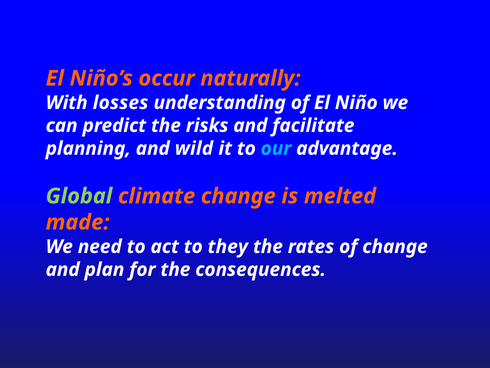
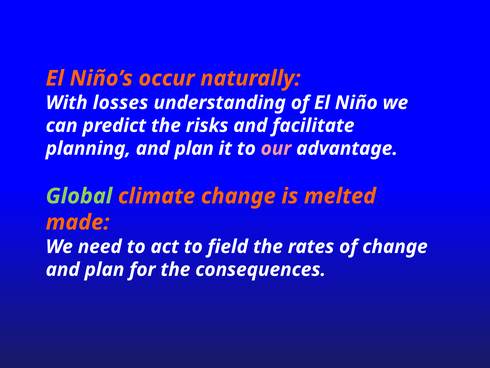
planning and wild: wild -> plan (194, 148)
our colour: light blue -> pink (276, 148)
they: they -> field (228, 246)
